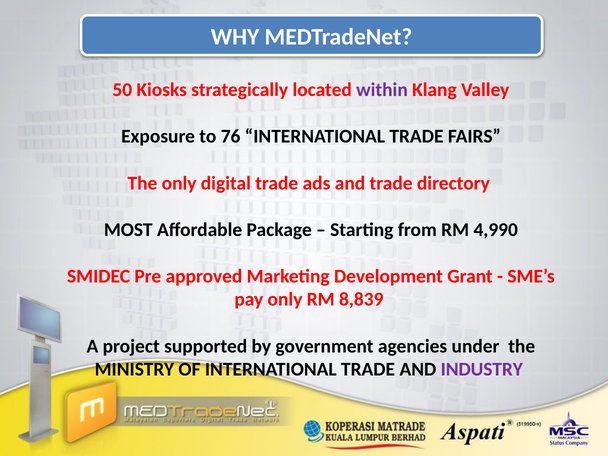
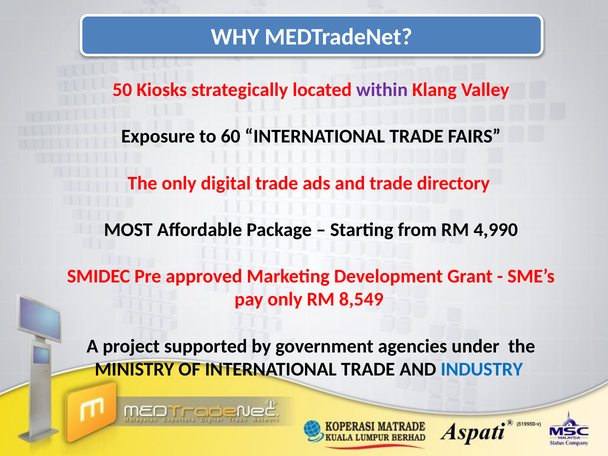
76: 76 -> 60 (231, 137)
8,839: 8,839 -> 8,549 (361, 300)
INDUSTRY colour: purple -> blue (482, 369)
